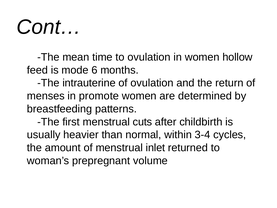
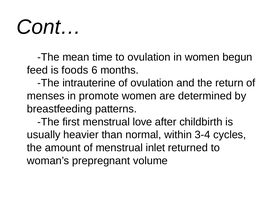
hollow: hollow -> begun (237, 57)
mode: mode -> foods (75, 70)
cuts: cuts -> love (142, 122)
